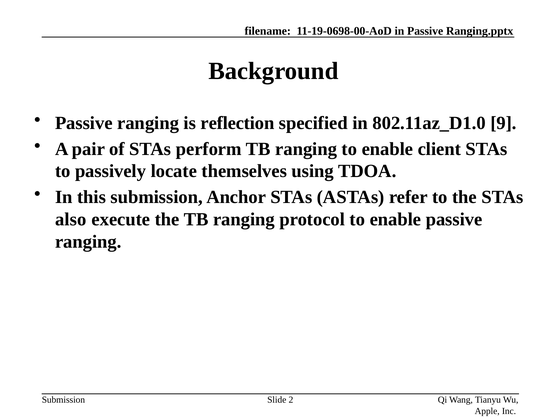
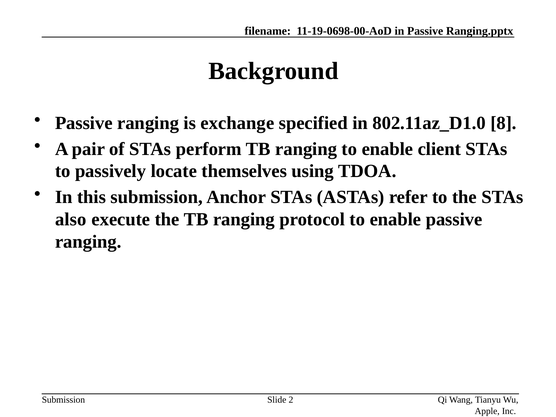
reflection: reflection -> exchange (237, 123)
9: 9 -> 8 (504, 123)
